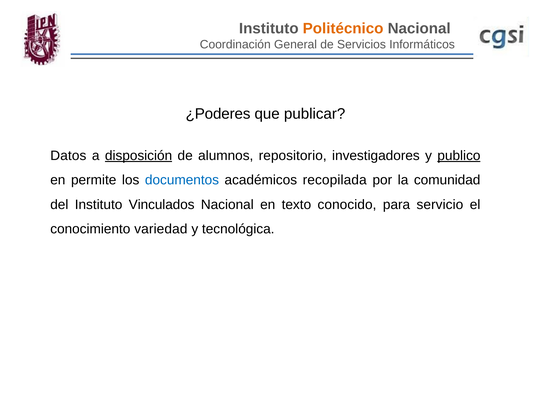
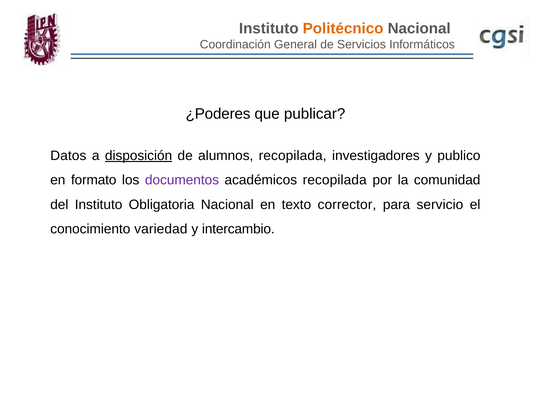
alumnos repositorio: repositorio -> recopilada (293, 156)
publico underline: present -> none (459, 156)
permite: permite -> formato (94, 180)
documentos colour: blue -> purple (182, 180)
Vinculados: Vinculados -> Obligatoria (162, 205)
conocido: conocido -> corrector (347, 205)
tecnológica: tecnológica -> intercambio (238, 229)
